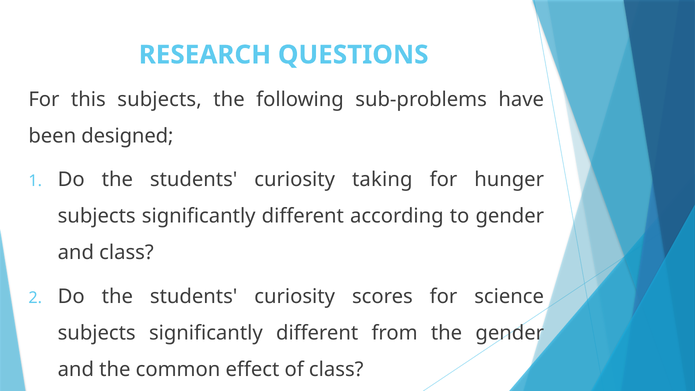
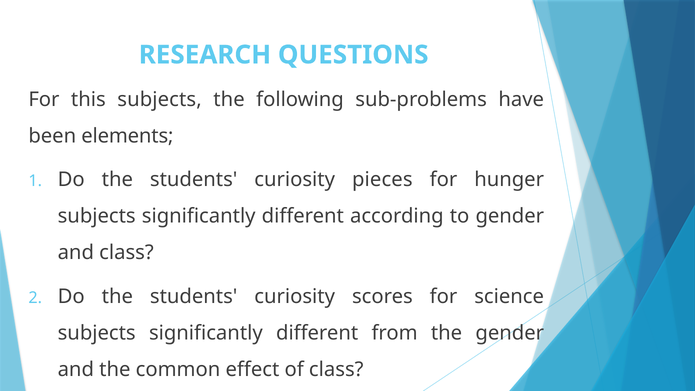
designed: designed -> elements (127, 136)
taking: taking -> pieces (382, 180)
